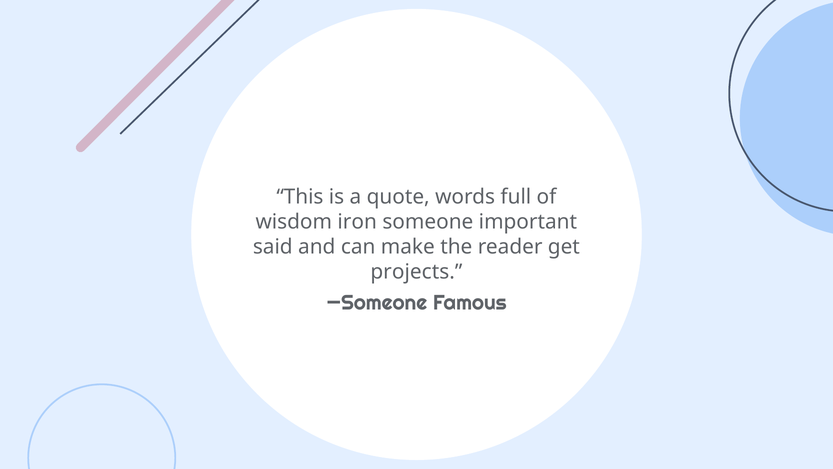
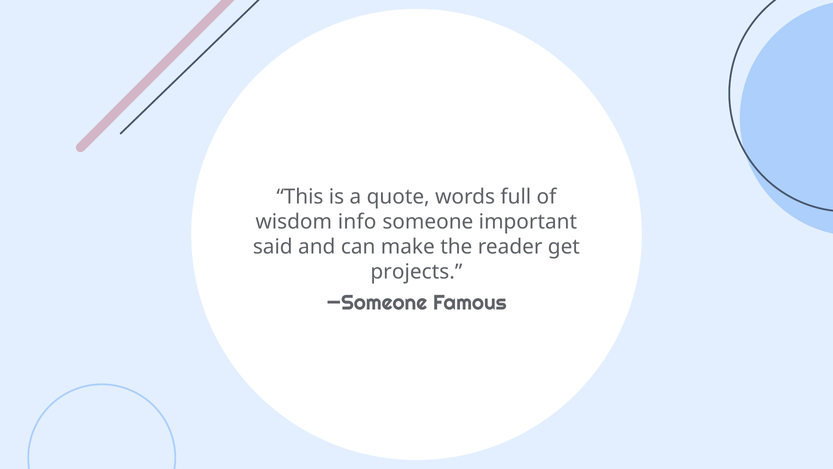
iron: iron -> info (357, 222)
